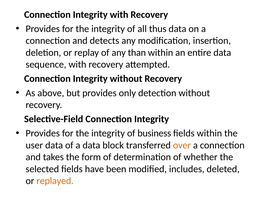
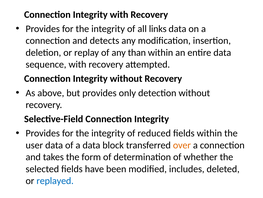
thus: thus -> links (158, 29)
business: business -> reduced (154, 133)
replayed colour: orange -> blue (55, 180)
